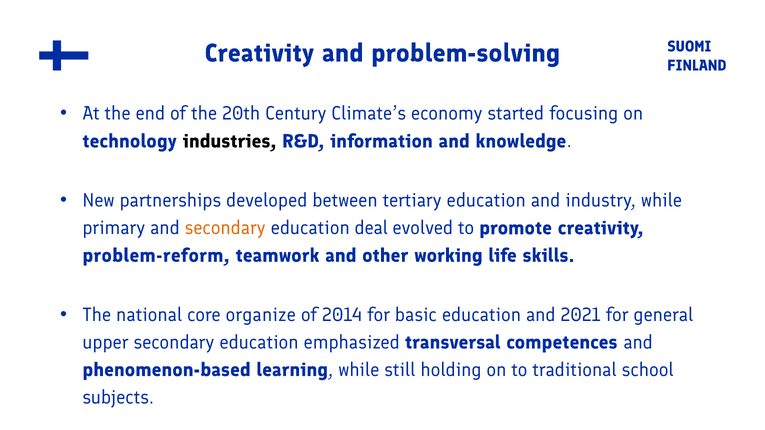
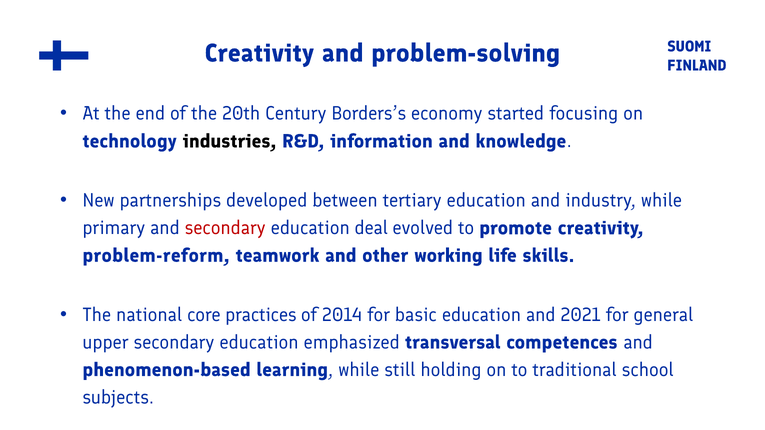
Climate’s: Climate’s -> Borders’s (369, 114)
secondary colour: orange -> red (225, 228)
organize: organize -> practices (261, 315)
